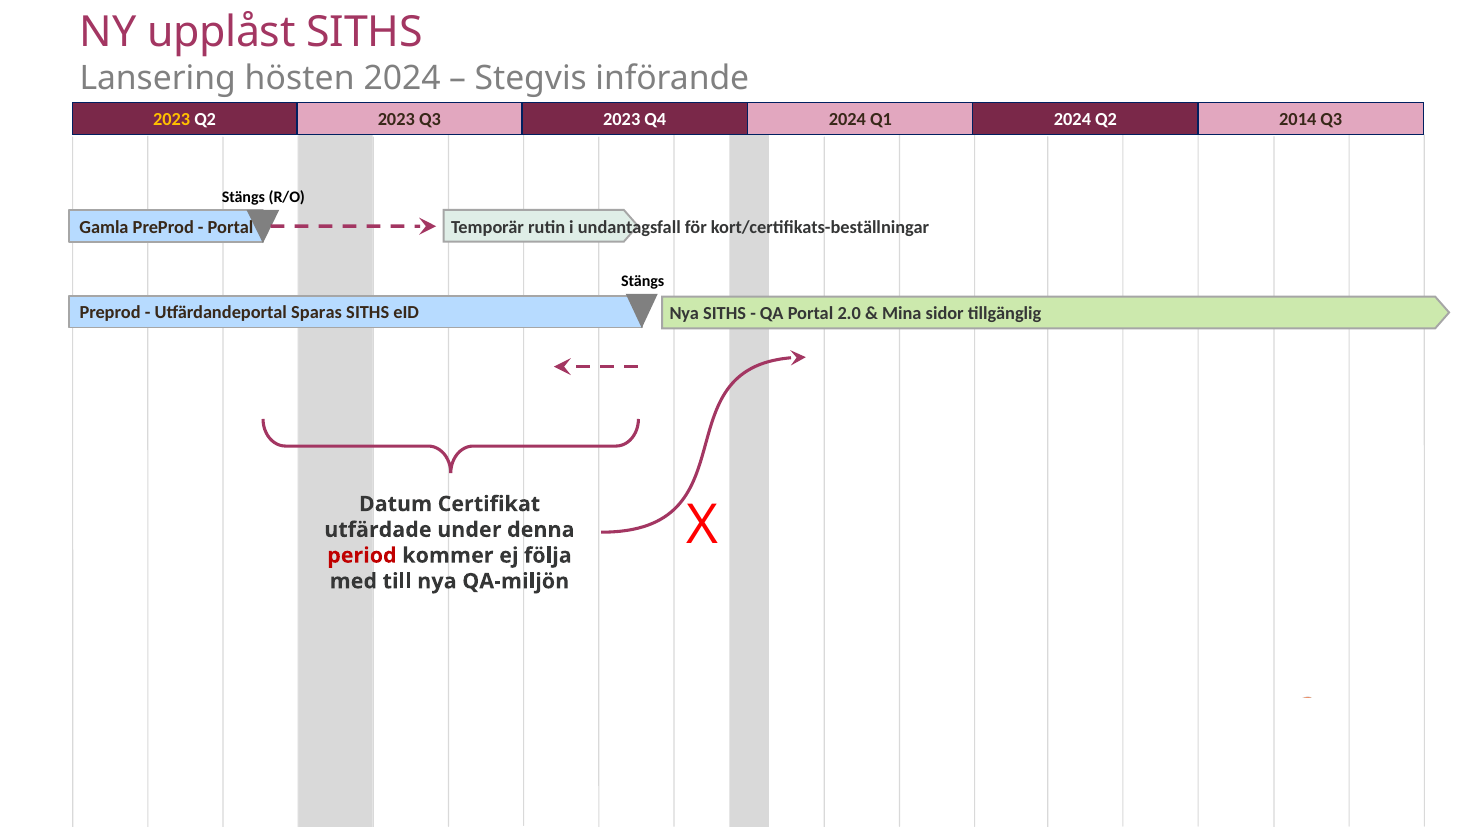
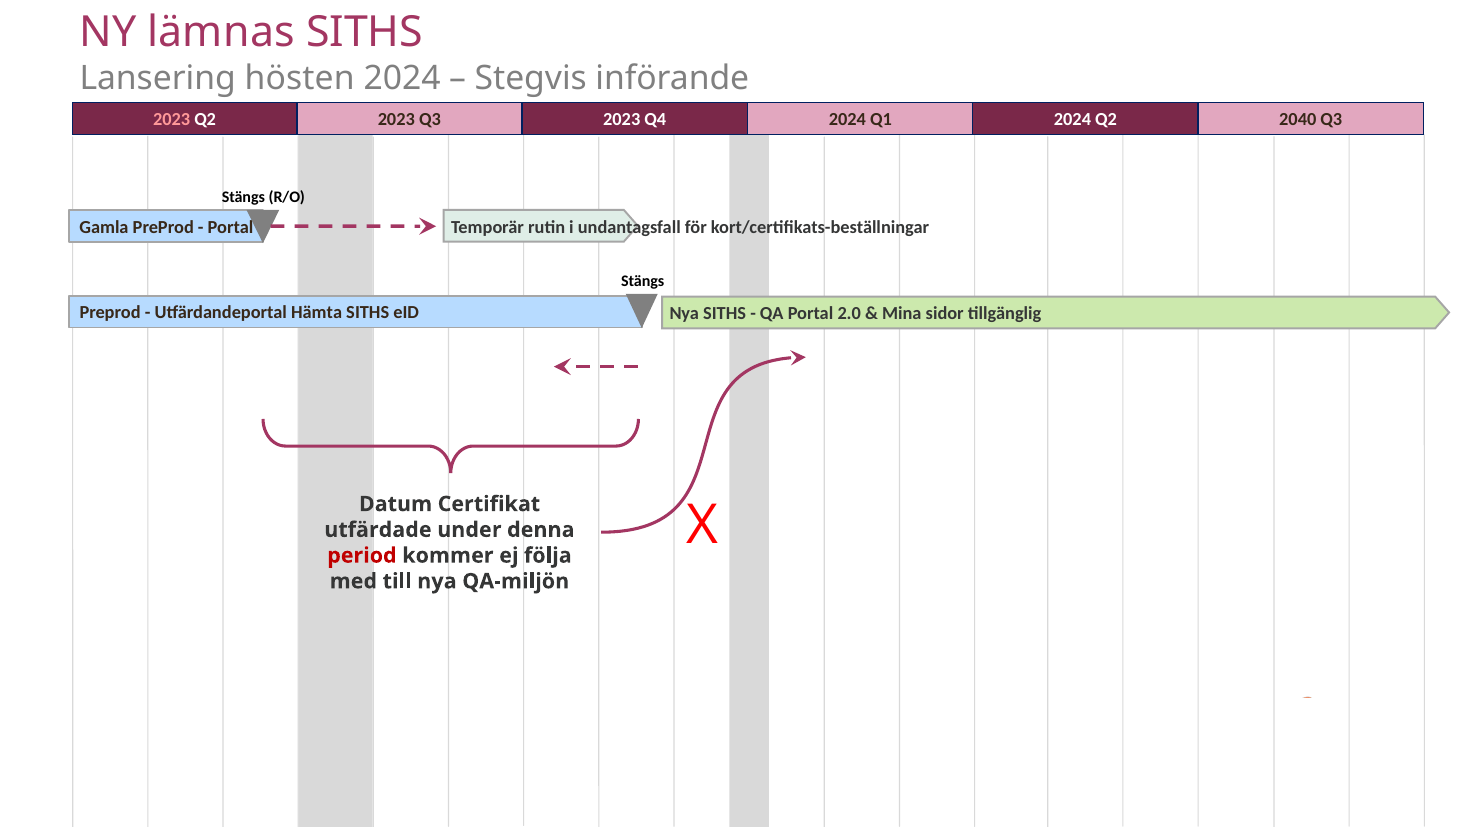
upplåst: upplåst -> lämnas (221, 33)
2023 colour: yellow -> pink (172, 120)
2014: 2014 -> 2040 (1298, 120)
Sparas: Sparas -> Hämta (317, 313)
